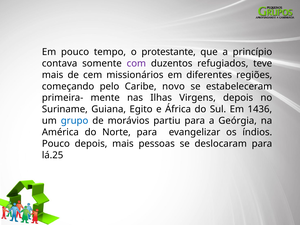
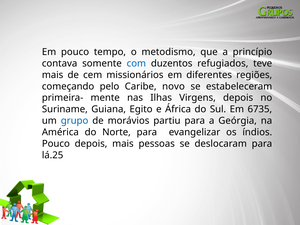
protestante: protestante -> metodismo (169, 52)
com colour: purple -> blue (136, 63)
1436: 1436 -> 6735 (260, 109)
